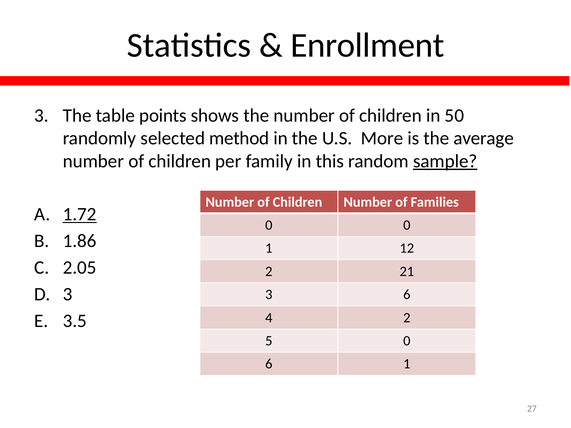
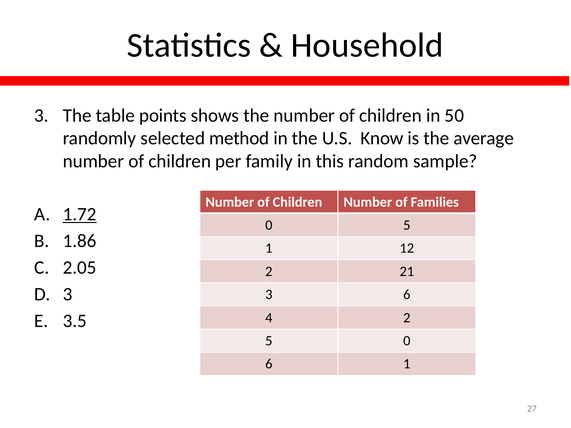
Enrollment: Enrollment -> Household (367, 45)
More: More -> Know (382, 138)
sample underline: present -> none (445, 161)
0 0: 0 -> 5 (407, 225)
